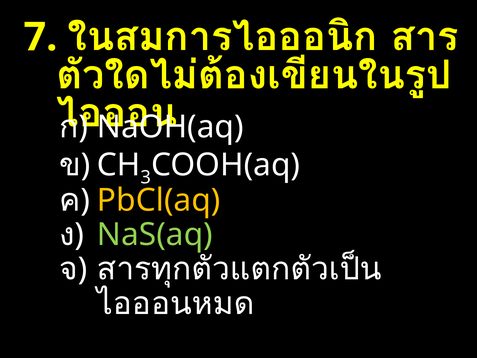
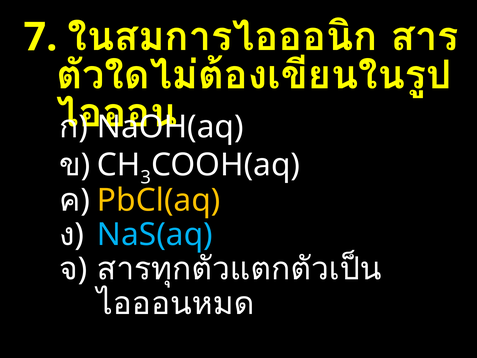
NaS(aq colour: light green -> light blue (155, 235)
